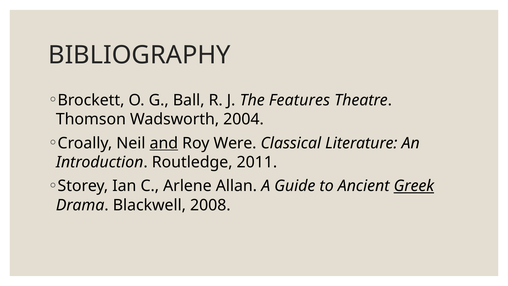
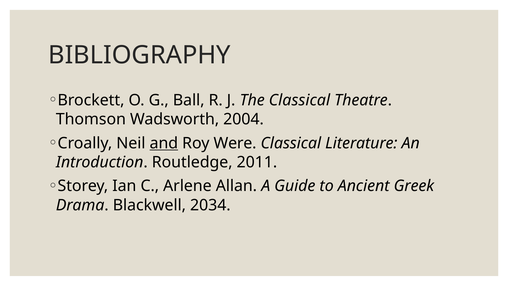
The Features: Features -> Classical (299, 100)
Greek underline: present -> none (414, 186)
2008: 2008 -> 2034 (210, 205)
